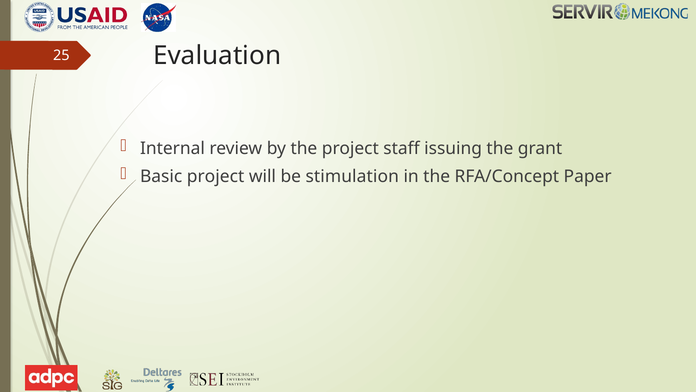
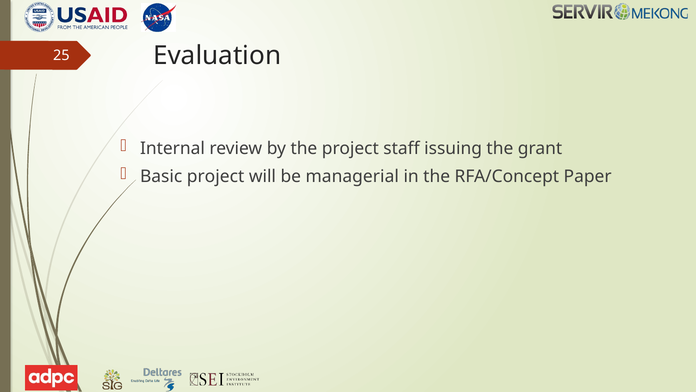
stimulation: stimulation -> managerial (352, 176)
